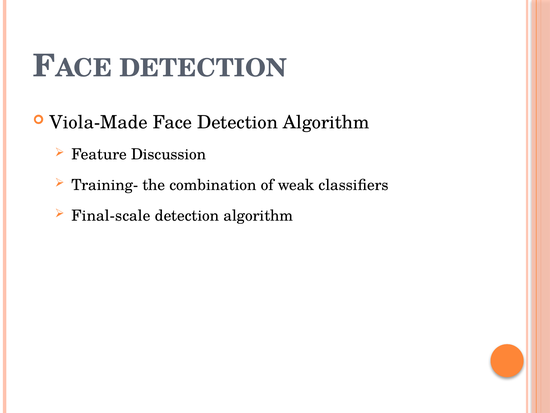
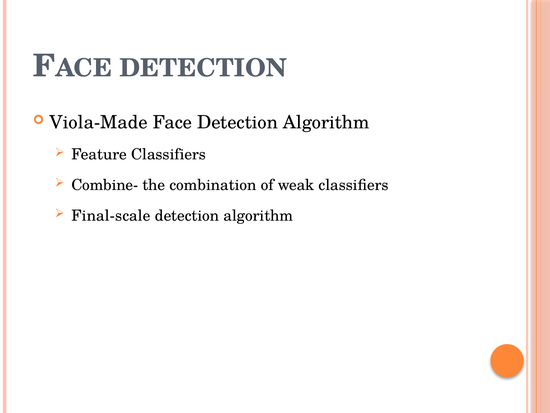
Feature Discussion: Discussion -> Classifiers (169, 154)
Training-: Training- -> Combine- (105, 185)
